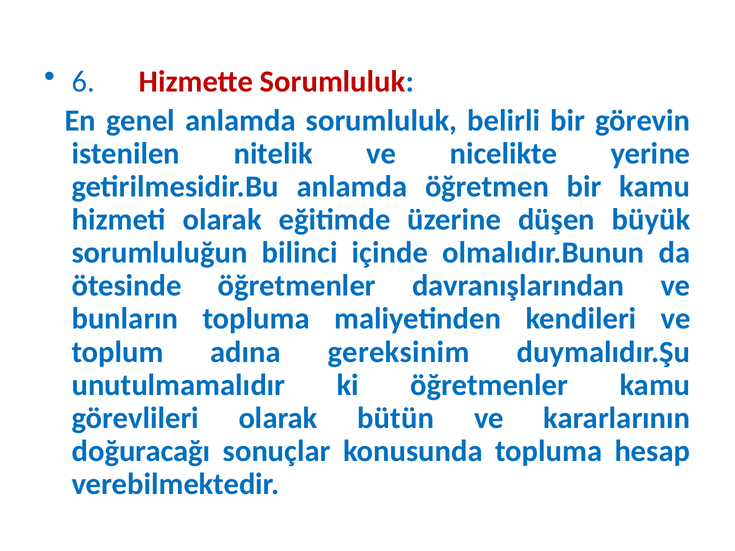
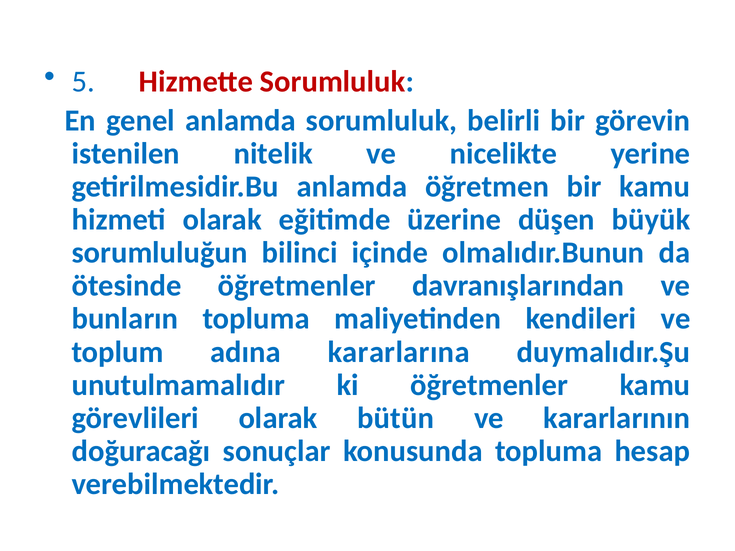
6: 6 -> 5 (83, 82)
gereksinim: gereksinim -> kararlarına (399, 352)
